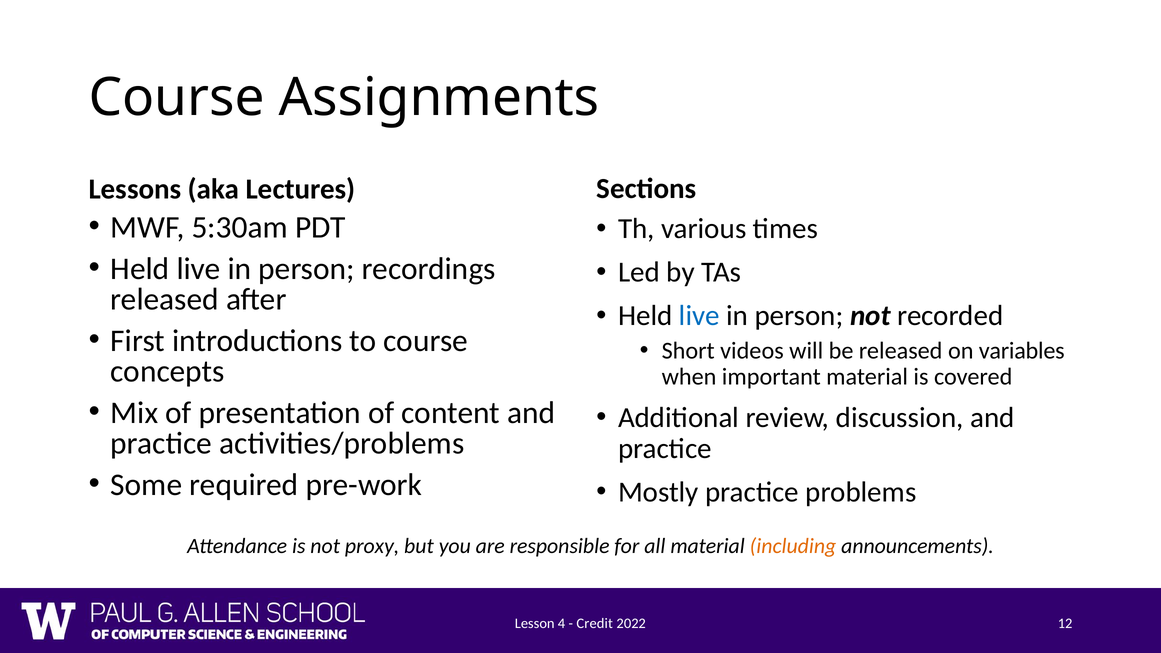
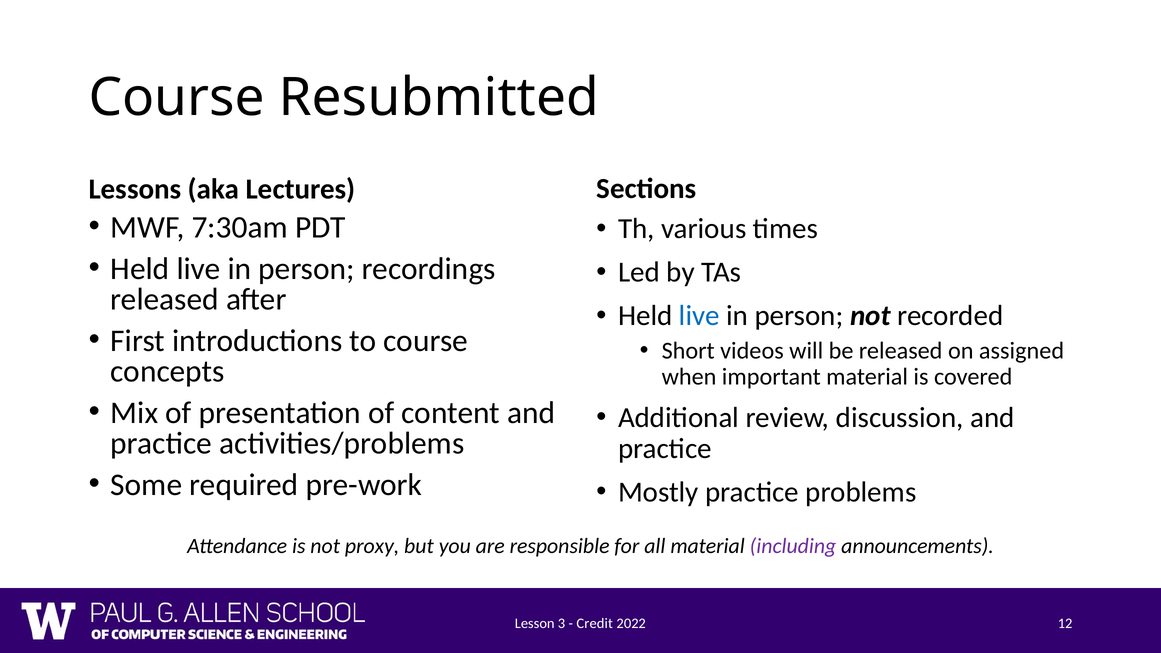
Assignments: Assignments -> Resubmitted (439, 98)
5:30am: 5:30am -> 7:30am (240, 227)
variables: variables -> assigned (1022, 351)
including colour: orange -> purple (793, 546)
4: 4 -> 3 (562, 624)
